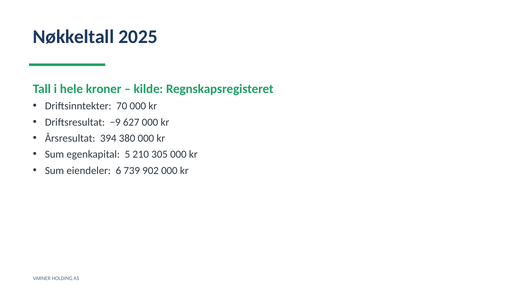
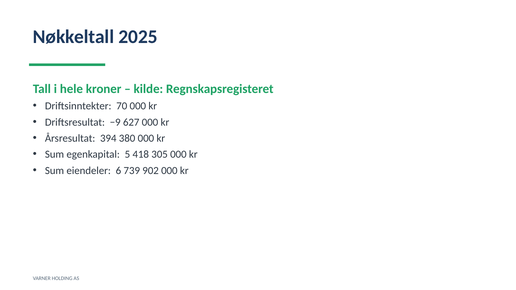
210: 210 -> 418 (141, 155)
